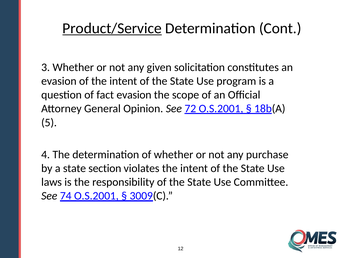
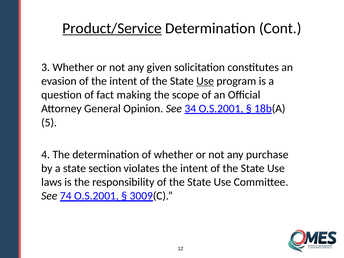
Use underline: none -> present (205, 81)
fact evasion: evasion -> making (134, 95)
72: 72 -> 34 (190, 109)
